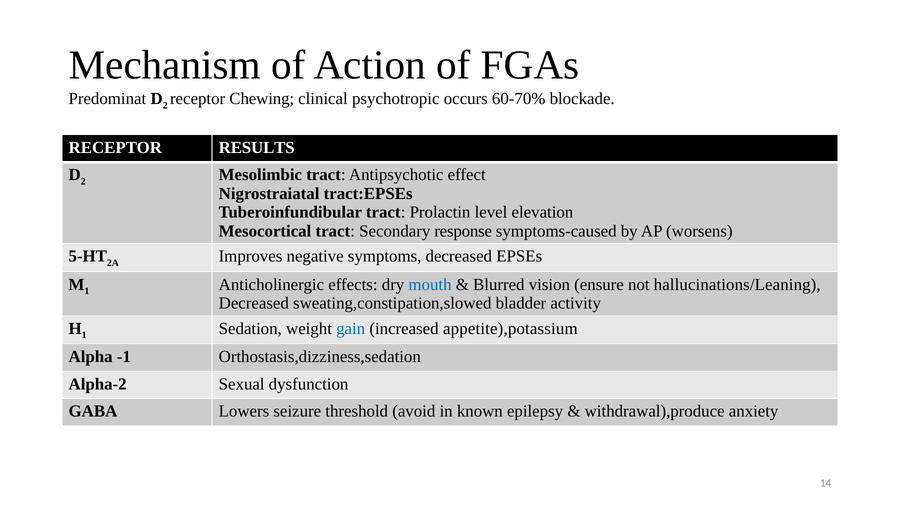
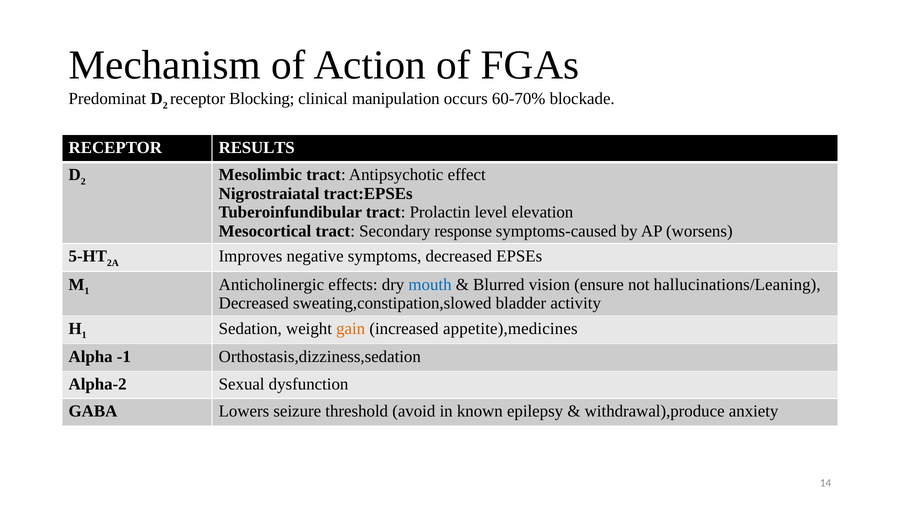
Chewing: Chewing -> Blocking (262, 99)
psychotropic: psychotropic -> manipulation (396, 99)
gain colour: blue -> orange (351, 329)
appetite),potassium: appetite),potassium -> appetite),medicines (510, 329)
